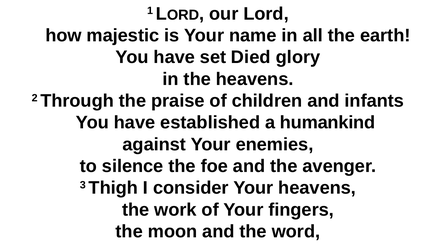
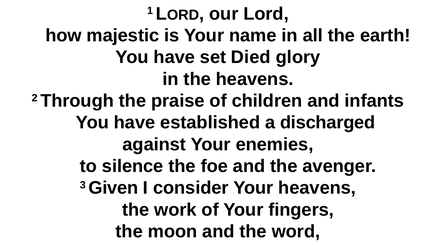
humankind: humankind -> discharged (328, 123)
Thigh: Thigh -> Given (113, 188)
